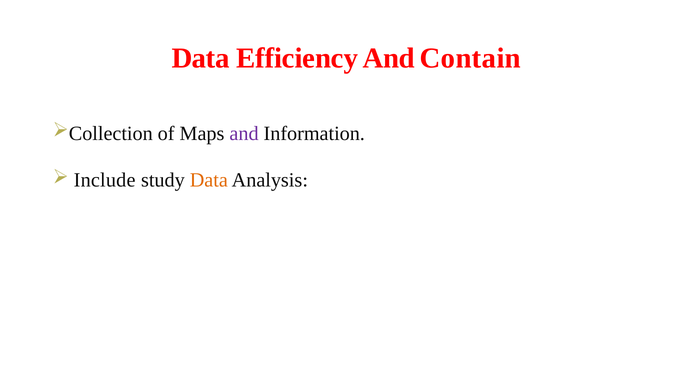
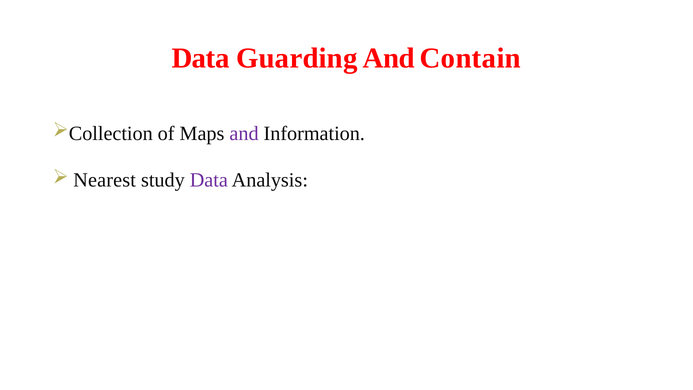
Efficiency: Efficiency -> Guarding (297, 58)
Include: Include -> Nearest (105, 180)
Data colour: orange -> purple (209, 180)
